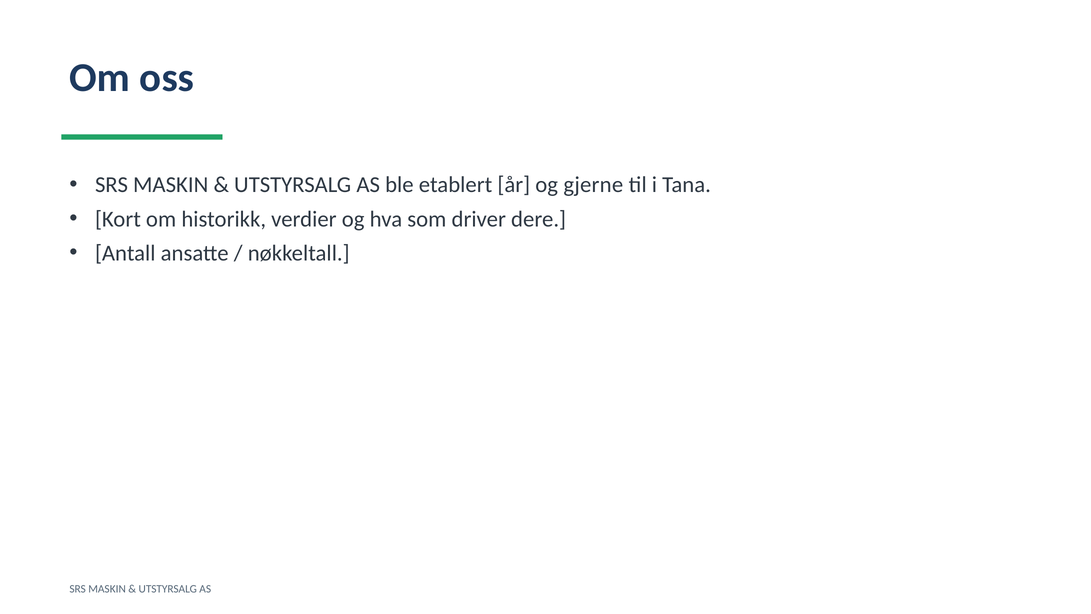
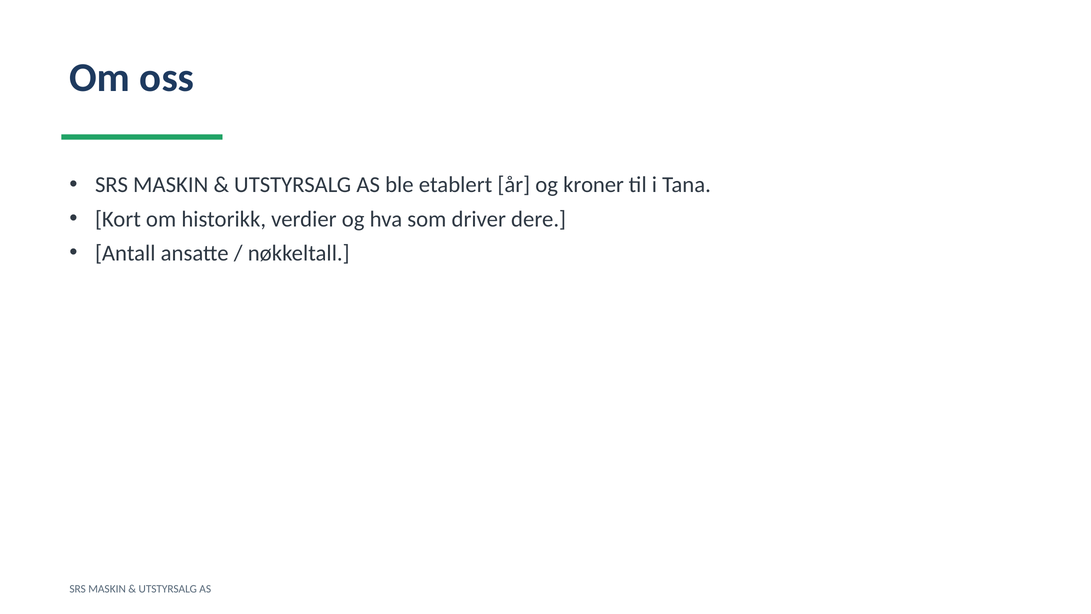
gjerne: gjerne -> kroner (594, 185)
